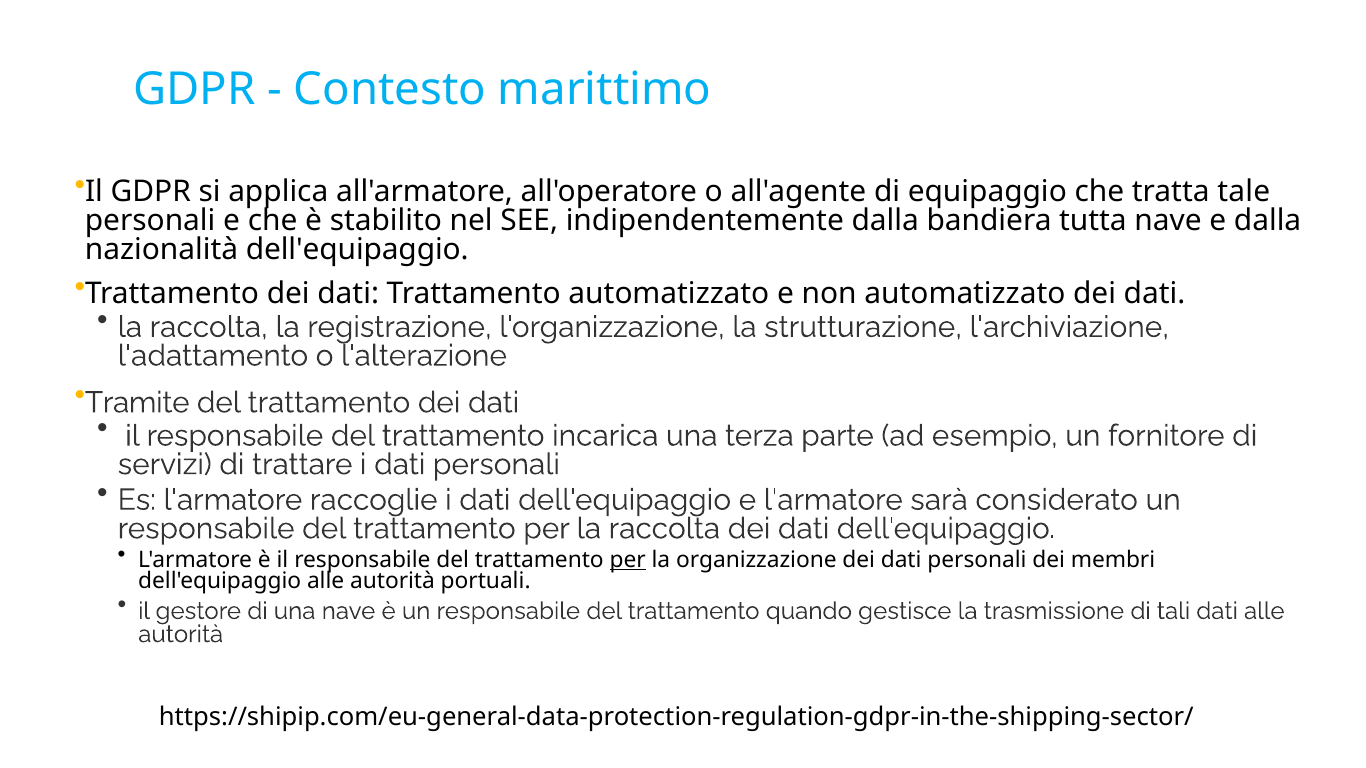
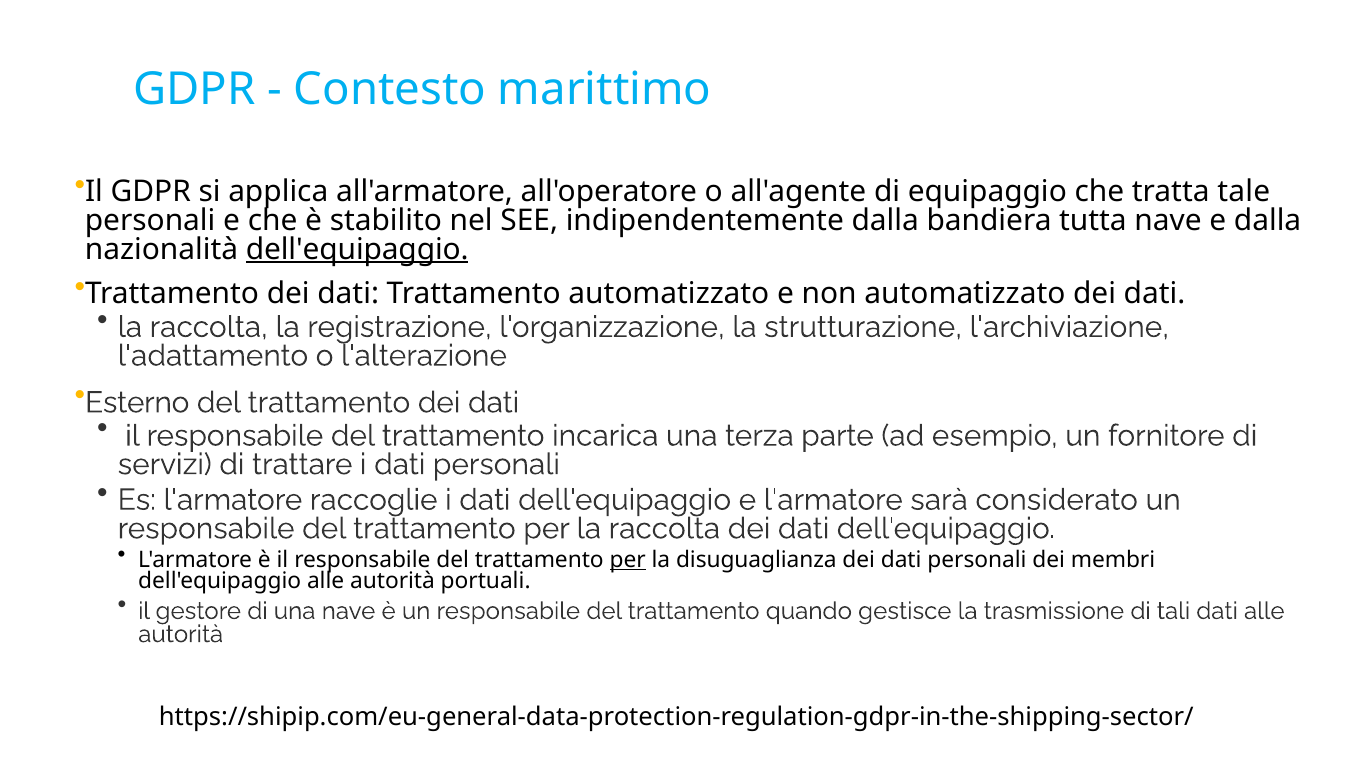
dell'equipaggio underline: none -> present (357, 249)
Tramite: Tramite -> Esterno (137, 403)
organizzazione: organizzazione -> disuguaglianza (756, 560)
